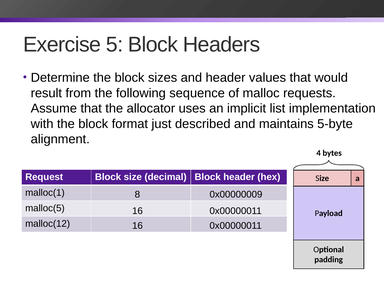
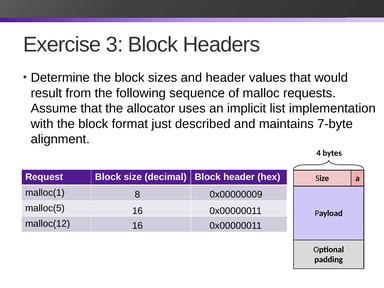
5: 5 -> 3 (115, 45)
5-byte: 5-byte -> 7-byte (335, 124)
